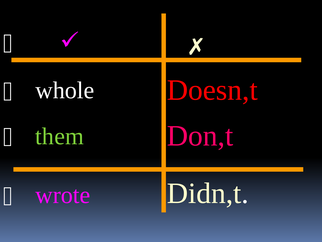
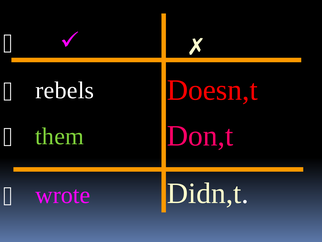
whole: whole -> rebels (65, 90)
